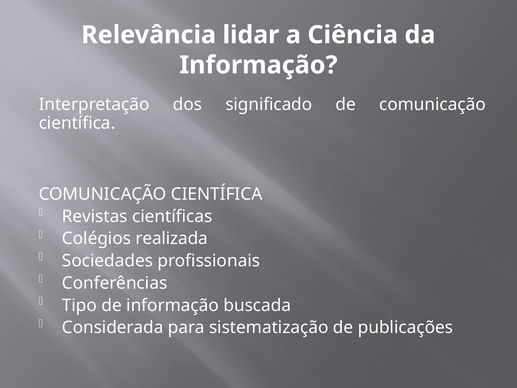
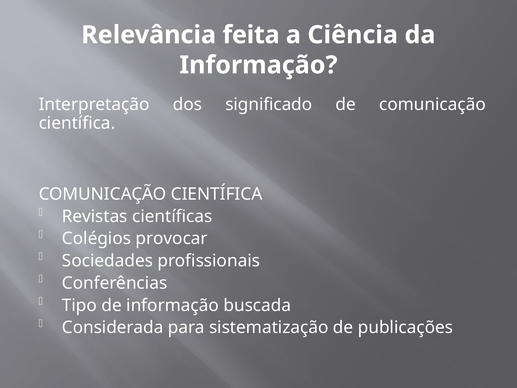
lidar: lidar -> feita (251, 35)
realizada: realizada -> provocar (172, 238)
